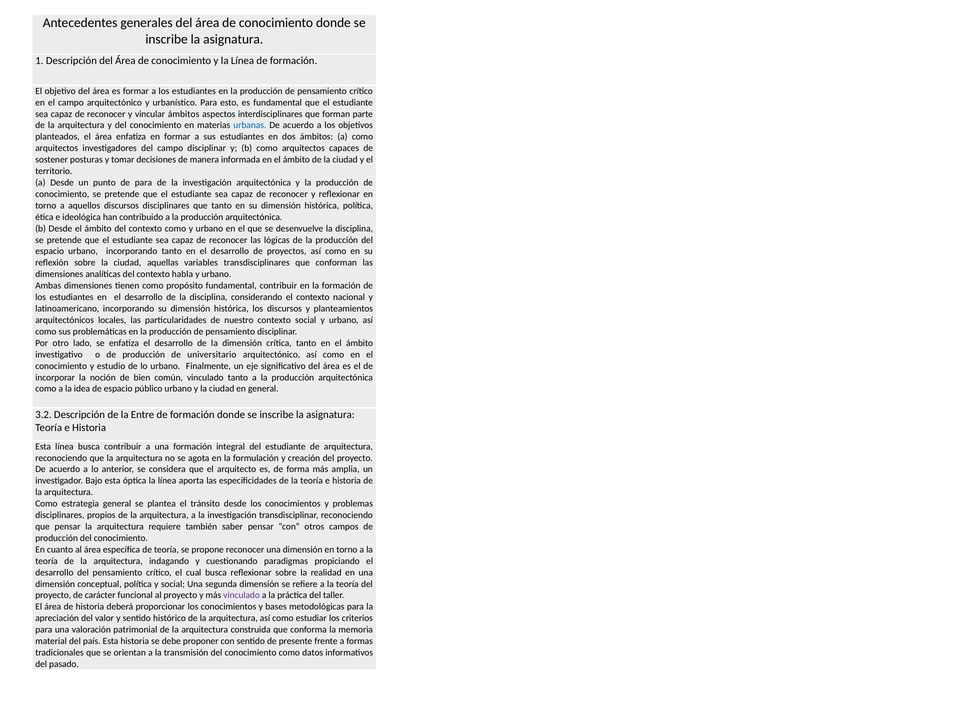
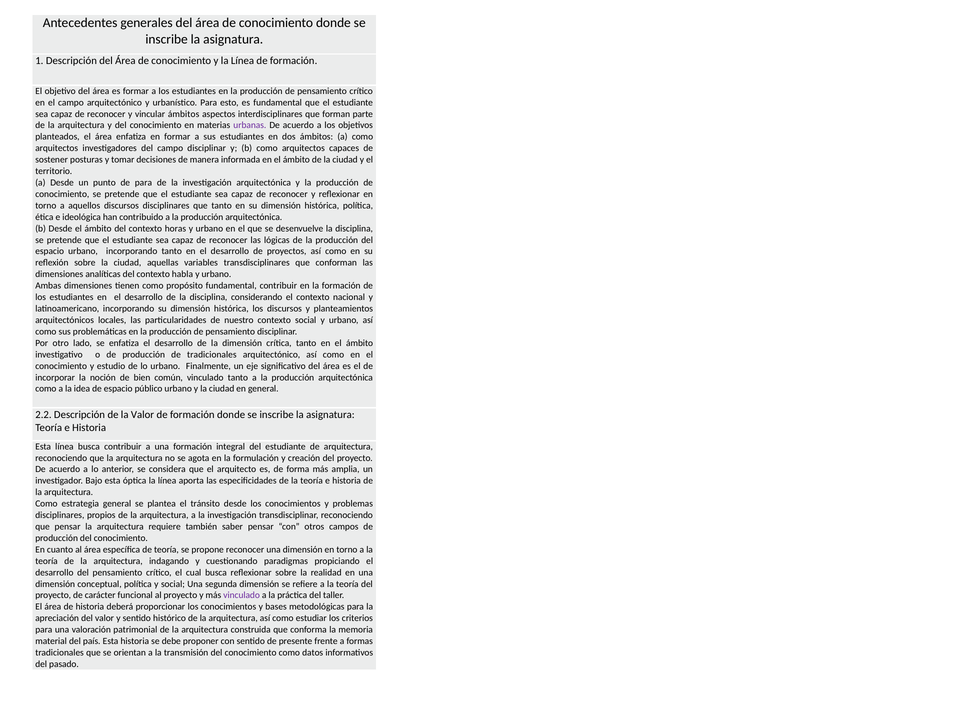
urbanas colour: blue -> purple (250, 125)
contexto como: como -> horas (175, 228)
de universitario: universitario -> tradicionales (212, 354)
3.2: 3.2 -> 2.2 (43, 414)
la Entre: Entre -> Valor (143, 414)
